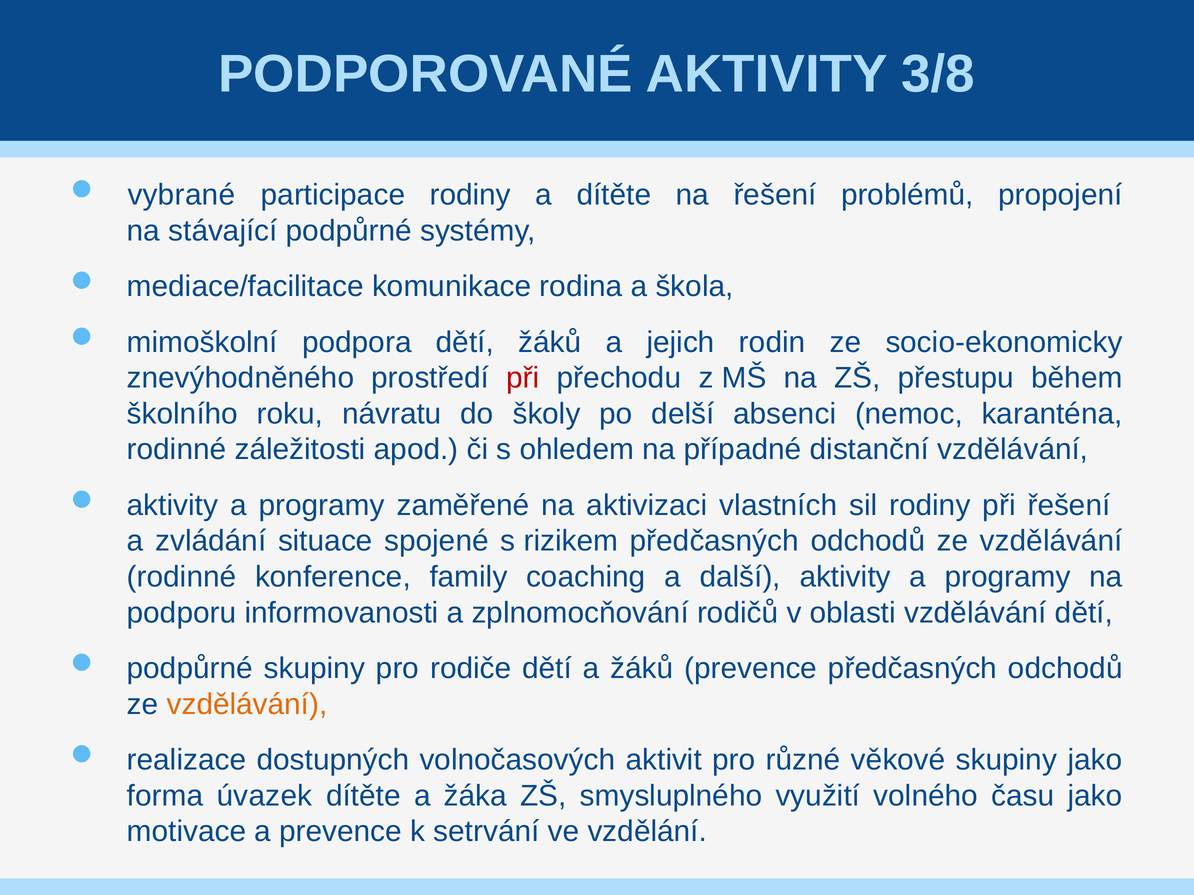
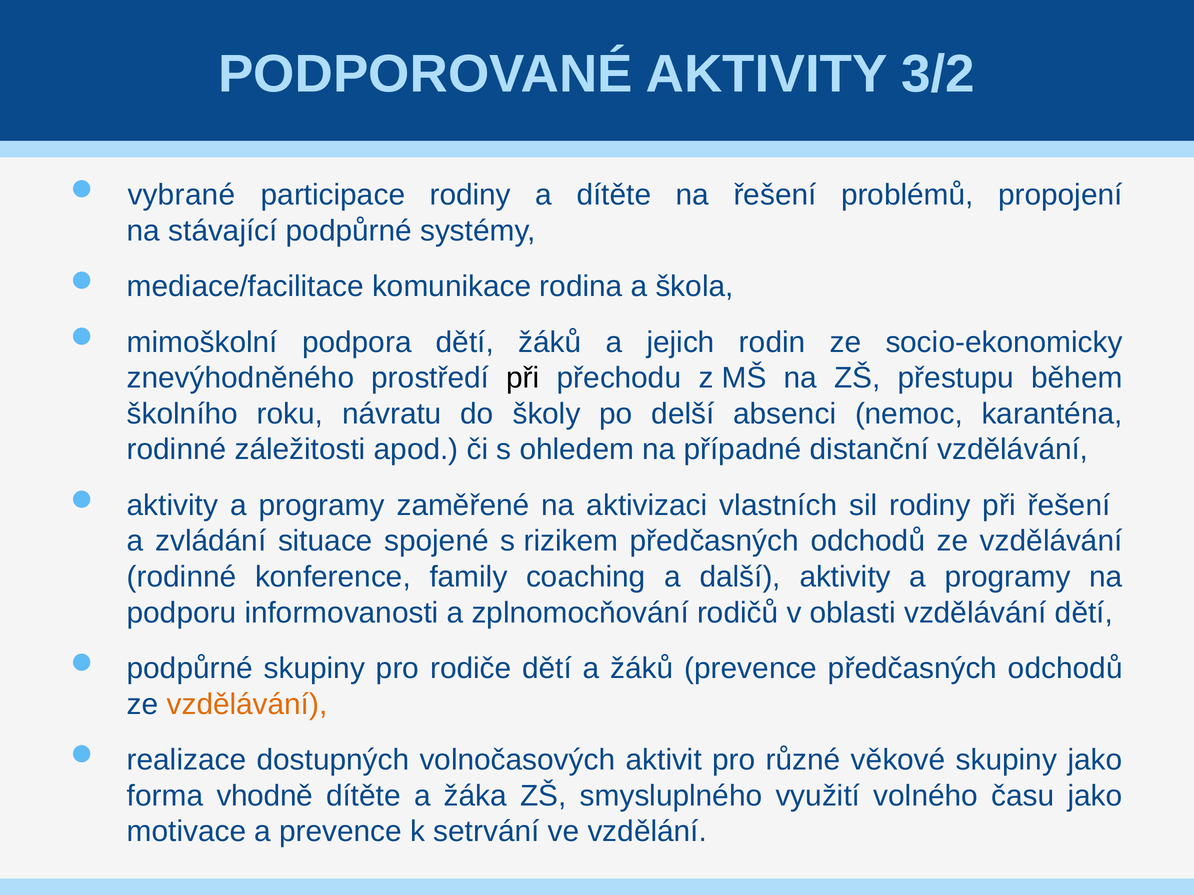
3/8: 3/8 -> 3/2 (938, 74)
při colour: red -> black (523, 378)
úvazek: úvazek -> vhodně (265, 796)
